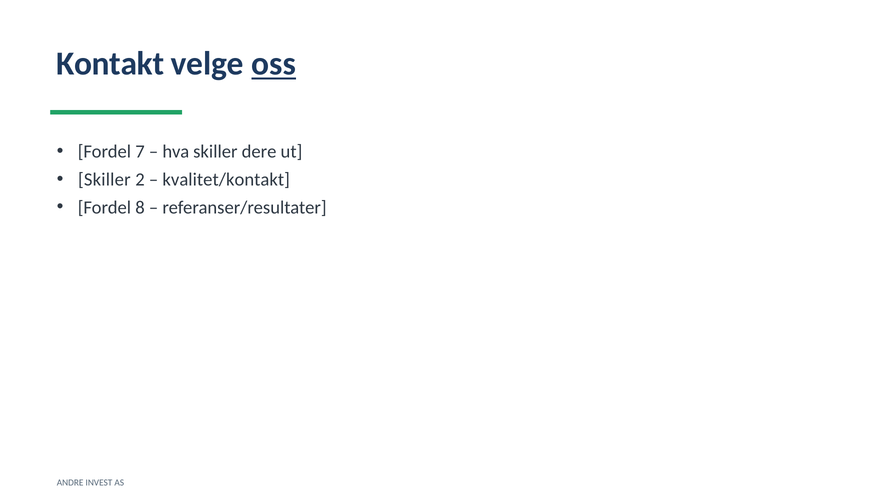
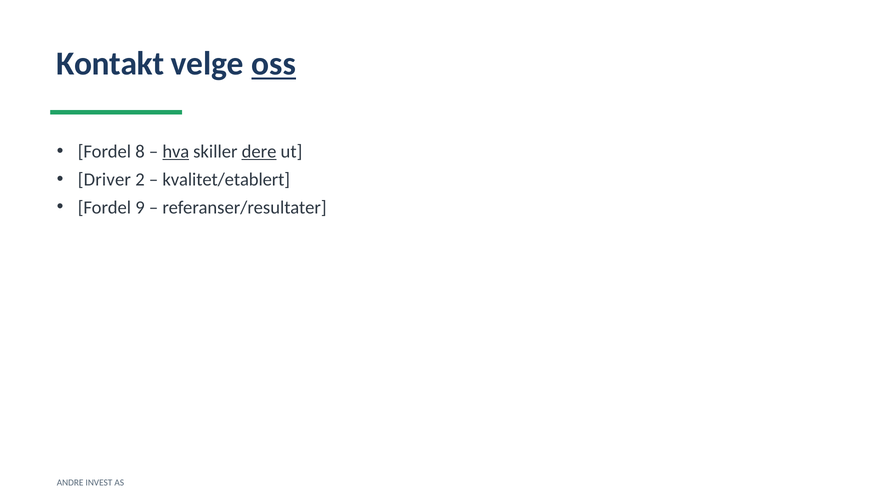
7: 7 -> 8 (140, 151)
hva underline: none -> present (176, 151)
dere underline: none -> present (259, 151)
Skiller: Skiller -> Driver (104, 179)
kvalitet/kontakt: kvalitet/kontakt -> kvalitet/etablert (226, 179)
8: 8 -> 9 (140, 207)
